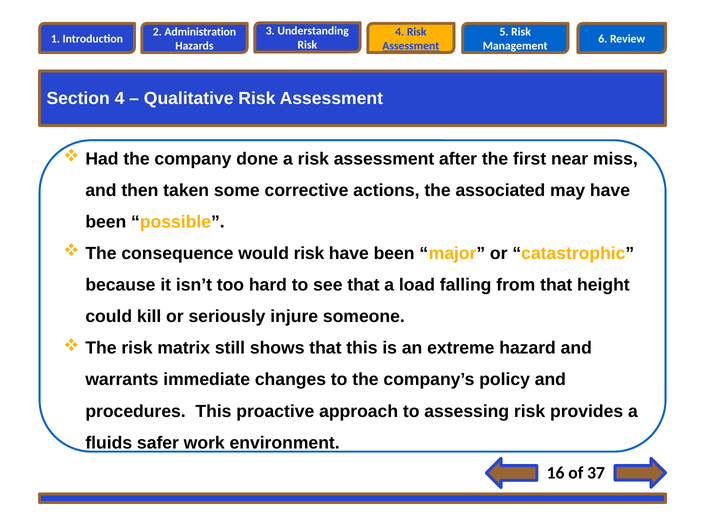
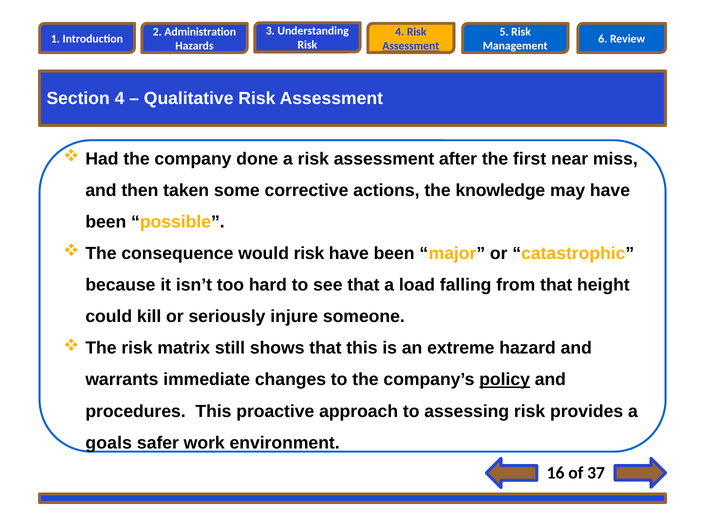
associated: associated -> knowledge (500, 191)
policy underline: none -> present (505, 380)
fluids: fluids -> goals (109, 443)
